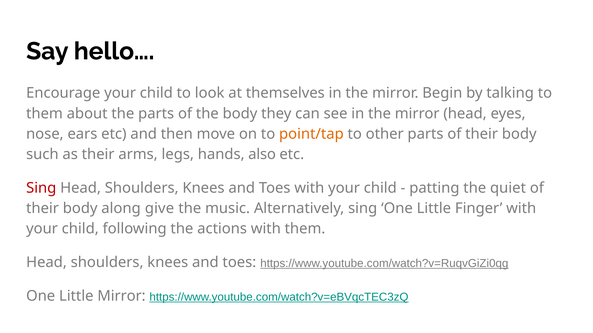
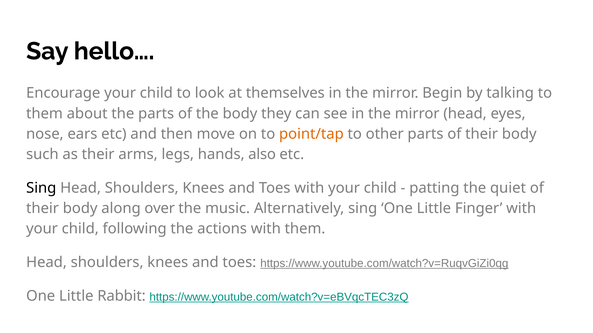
Sing colour: red -> black (41, 188)
give: give -> over (160, 209)
Little Mirror: Mirror -> Rabbit (122, 296)
